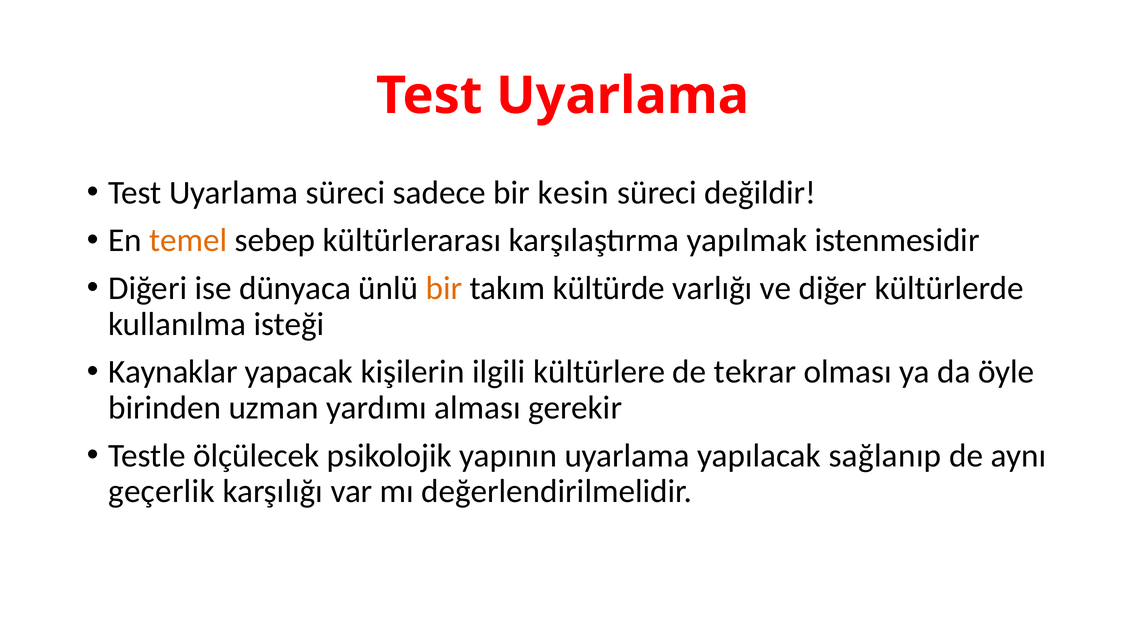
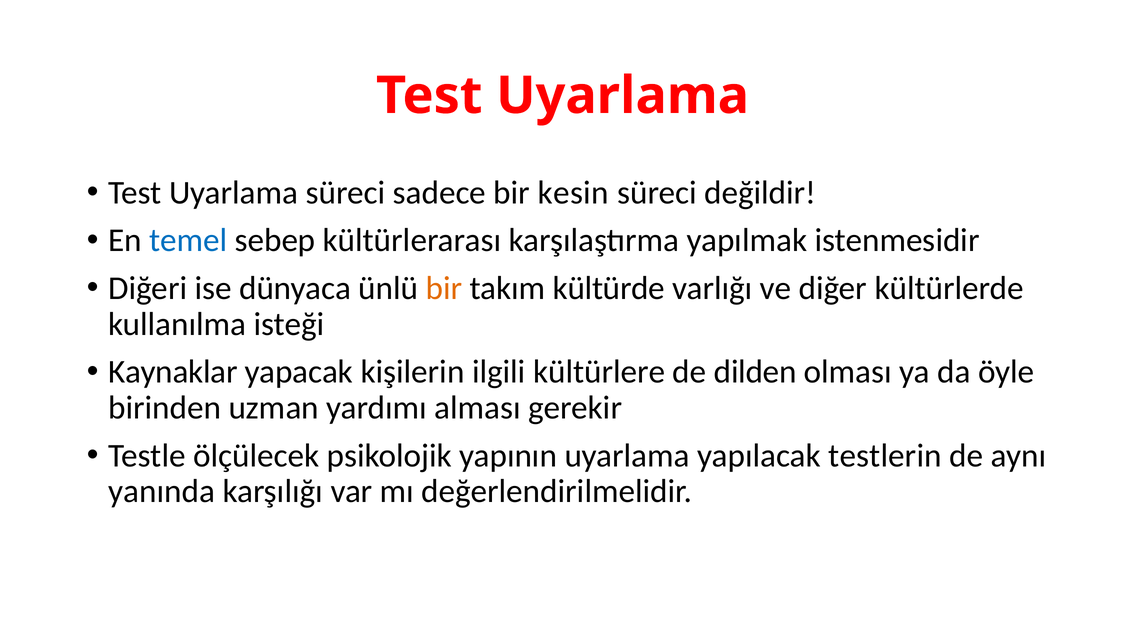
temel colour: orange -> blue (188, 240)
tekrar: tekrar -> dilden (755, 372)
sağlanıp: sağlanıp -> testlerin (885, 455)
geçerlik: geçerlik -> yanında (162, 491)
